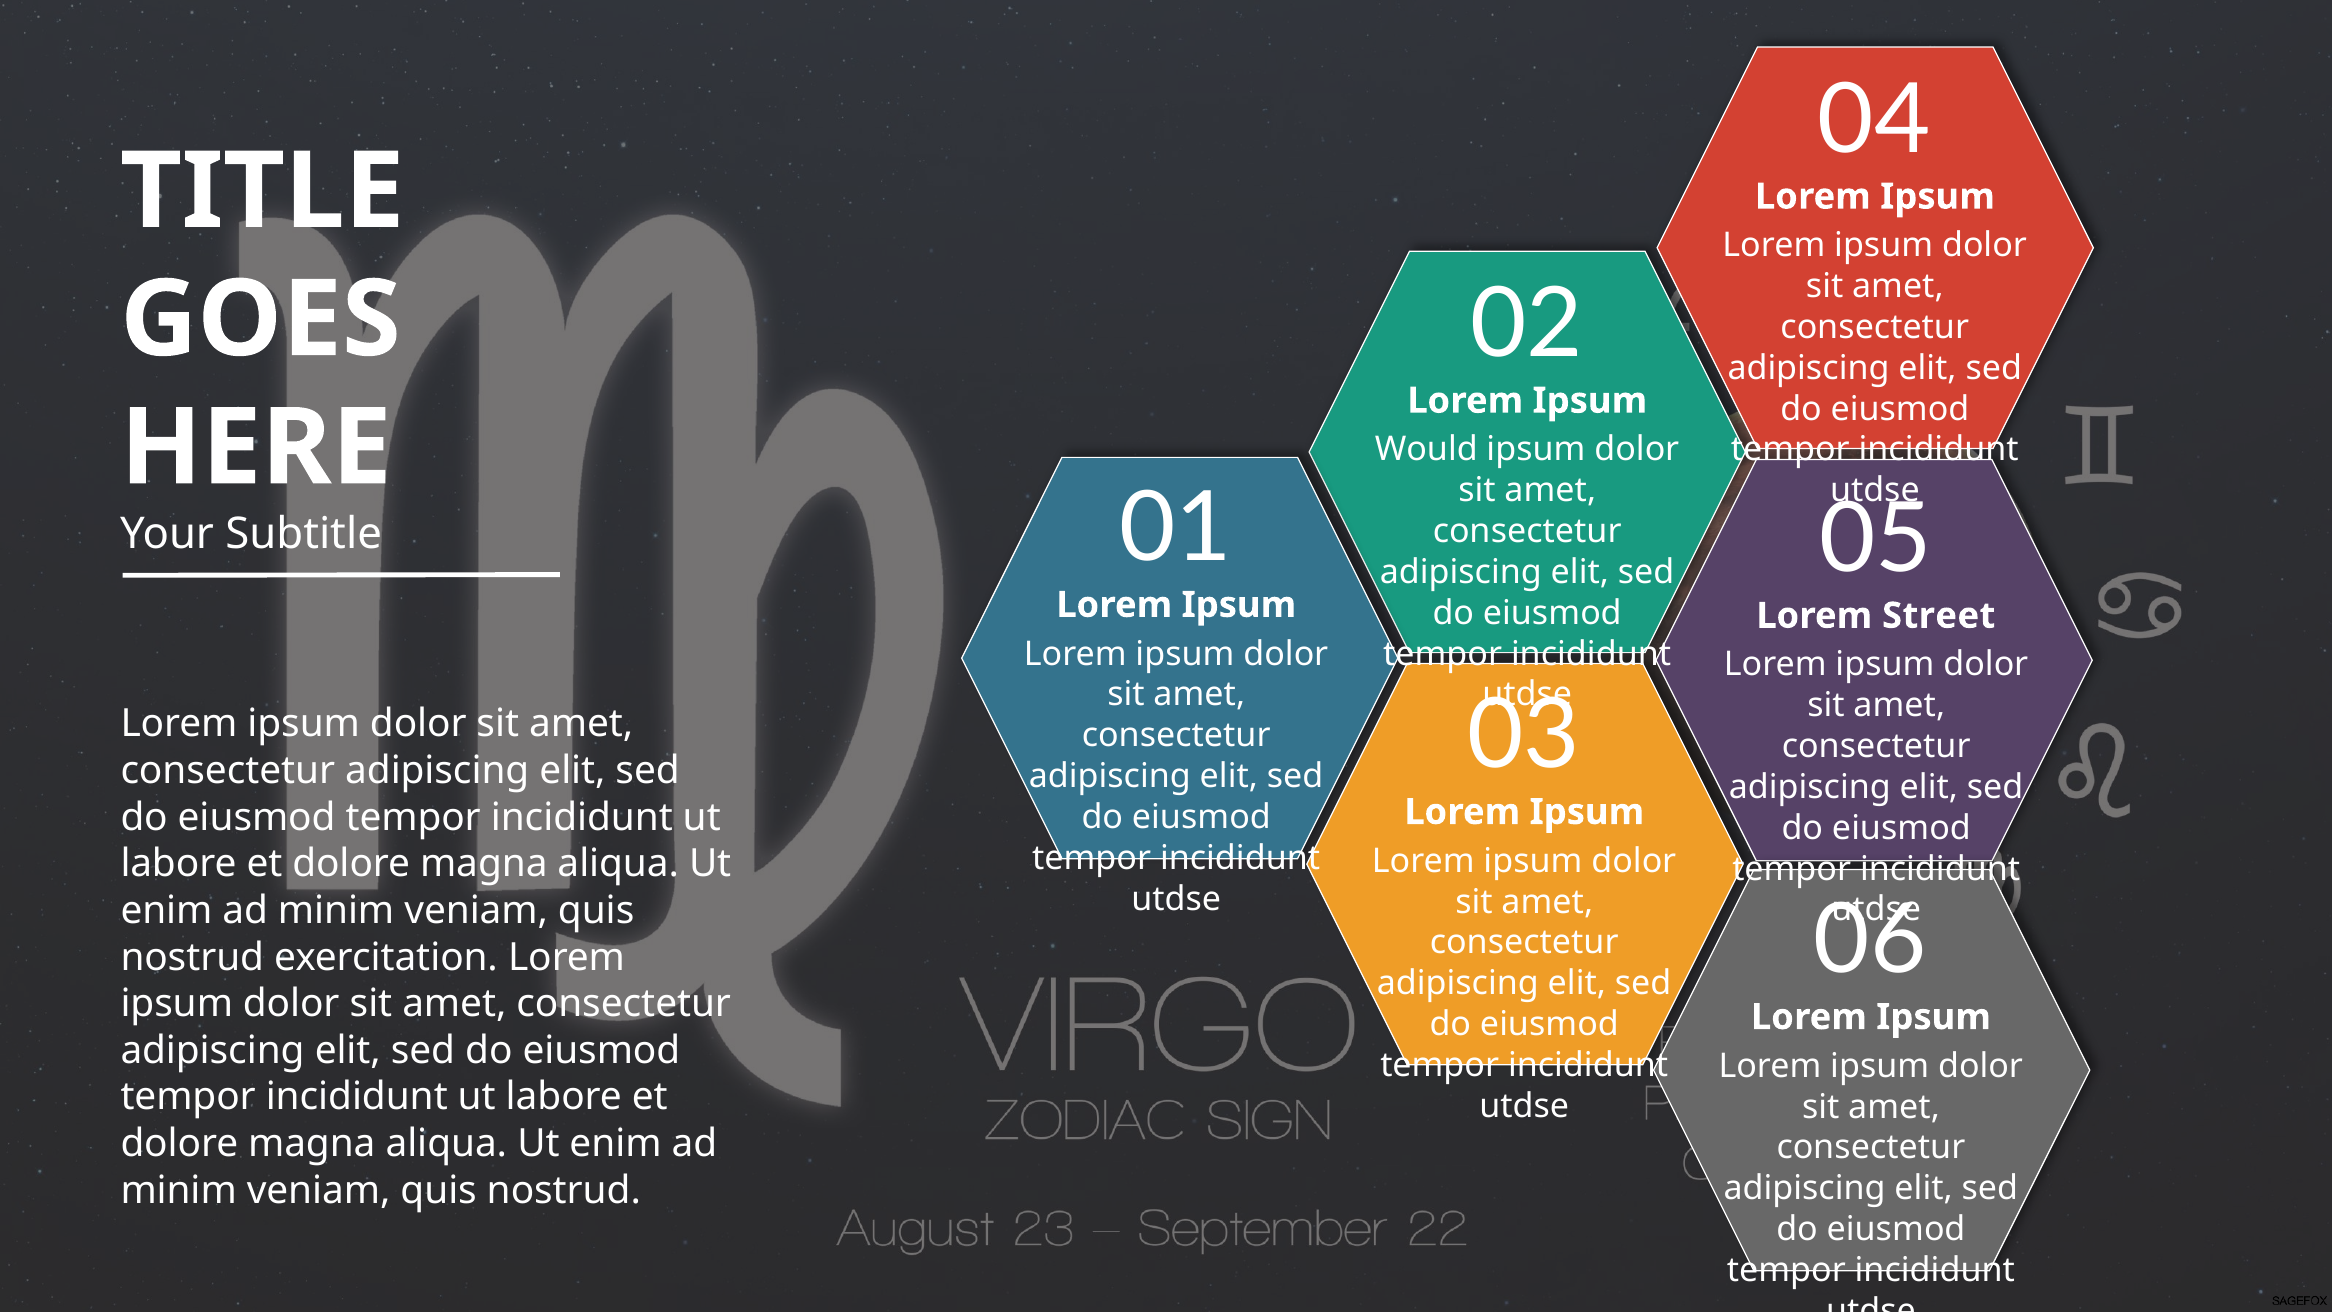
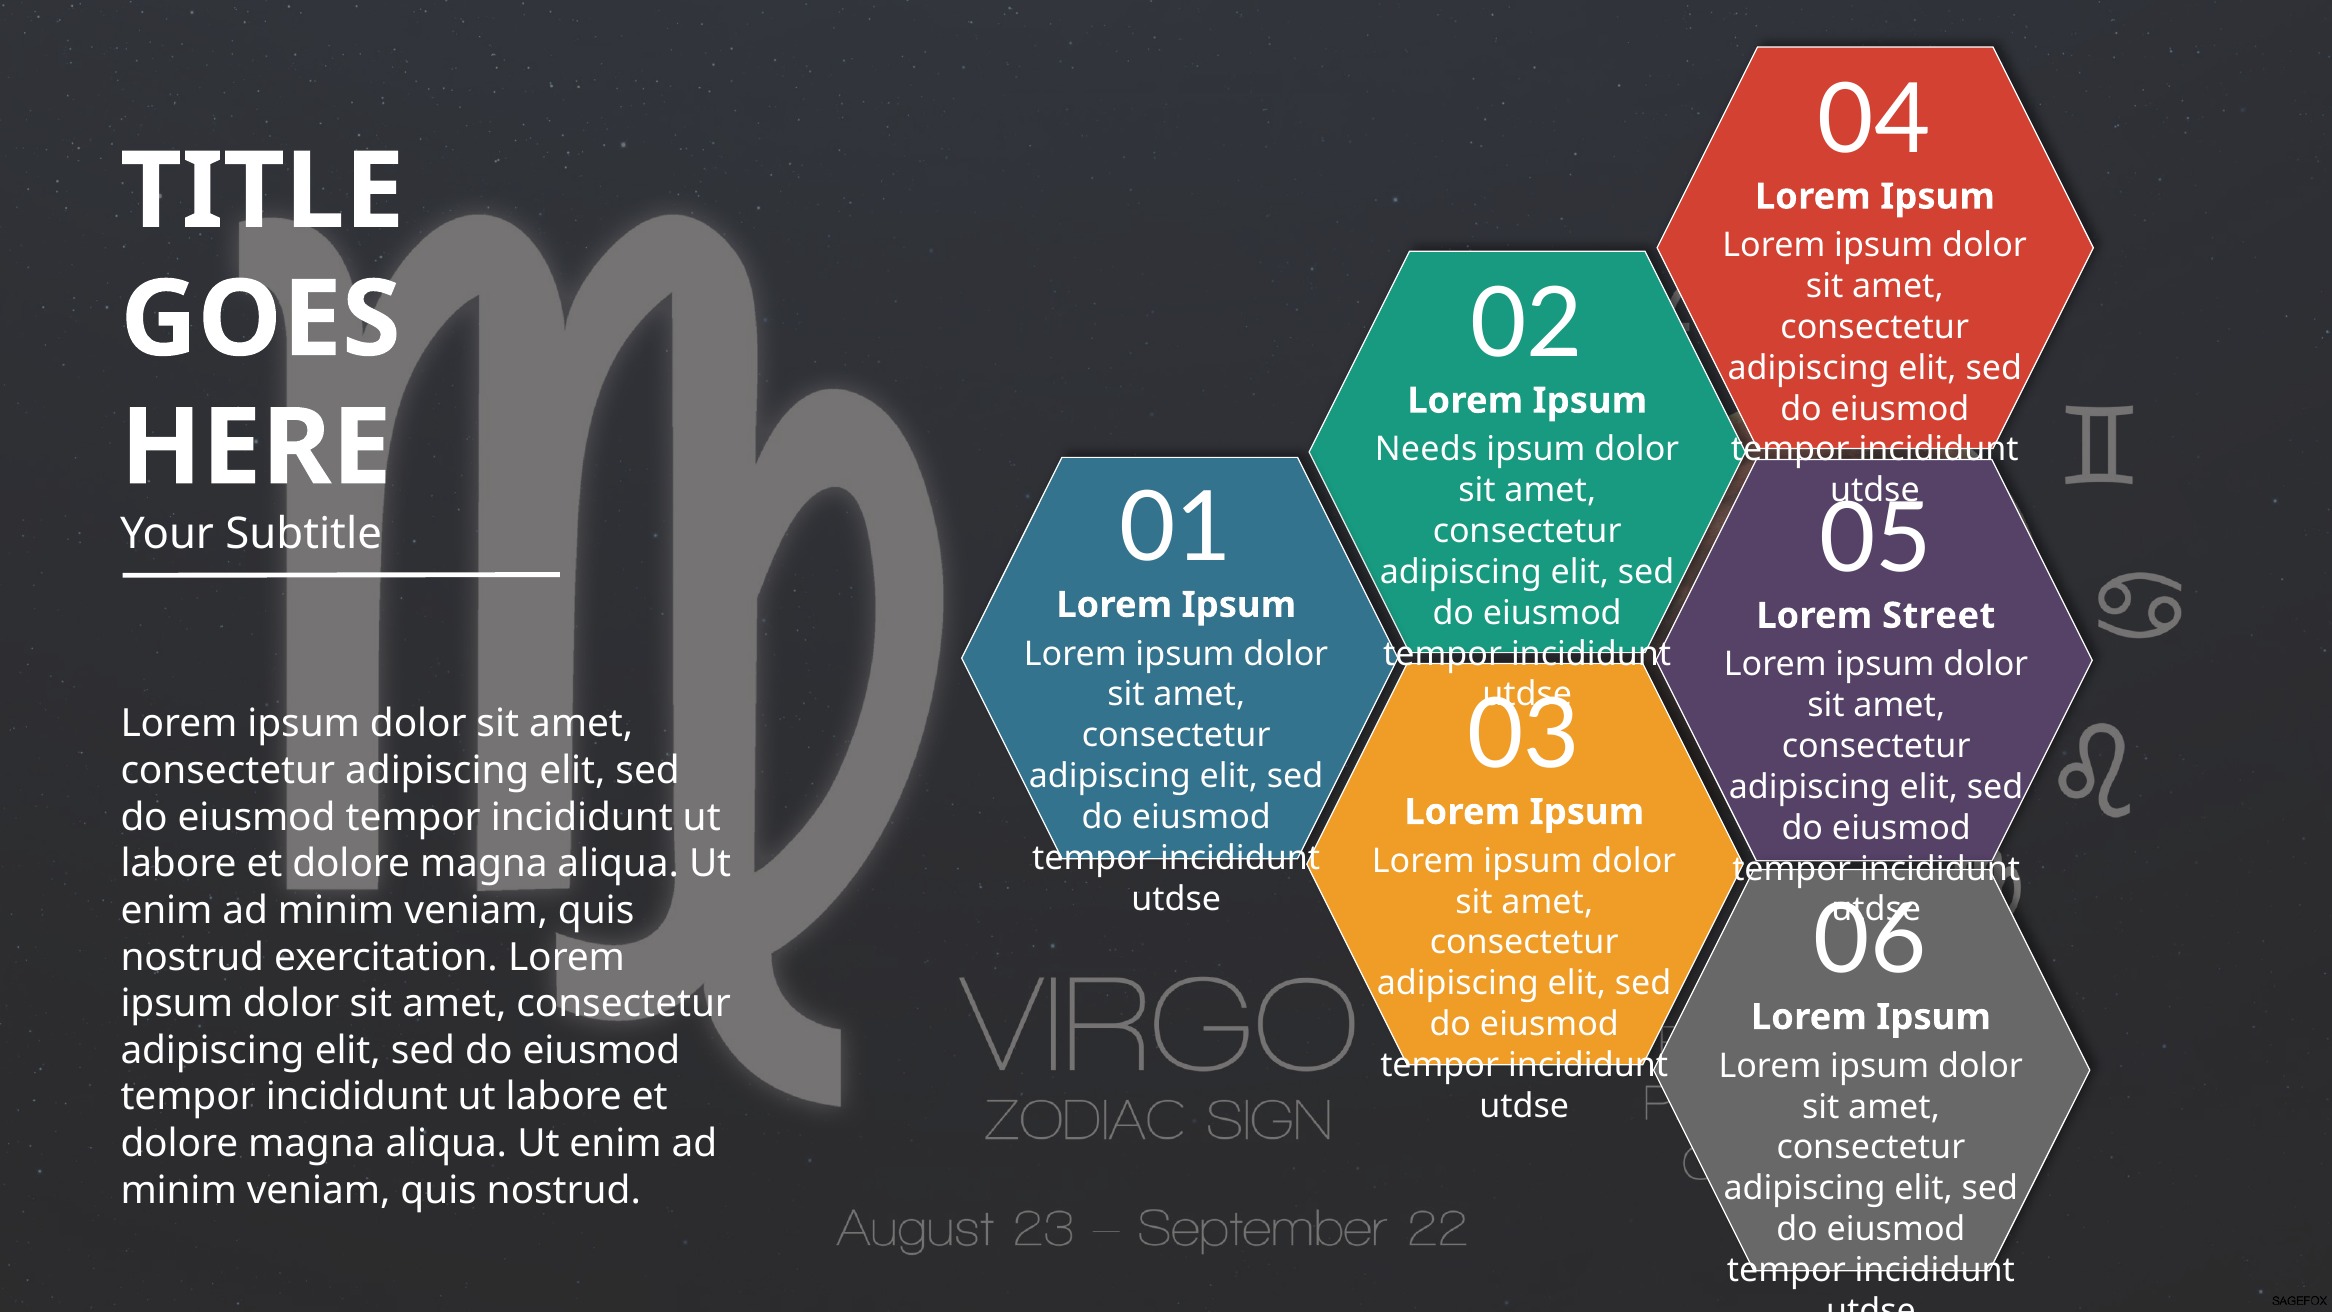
Would: Would -> Needs (1426, 450)
